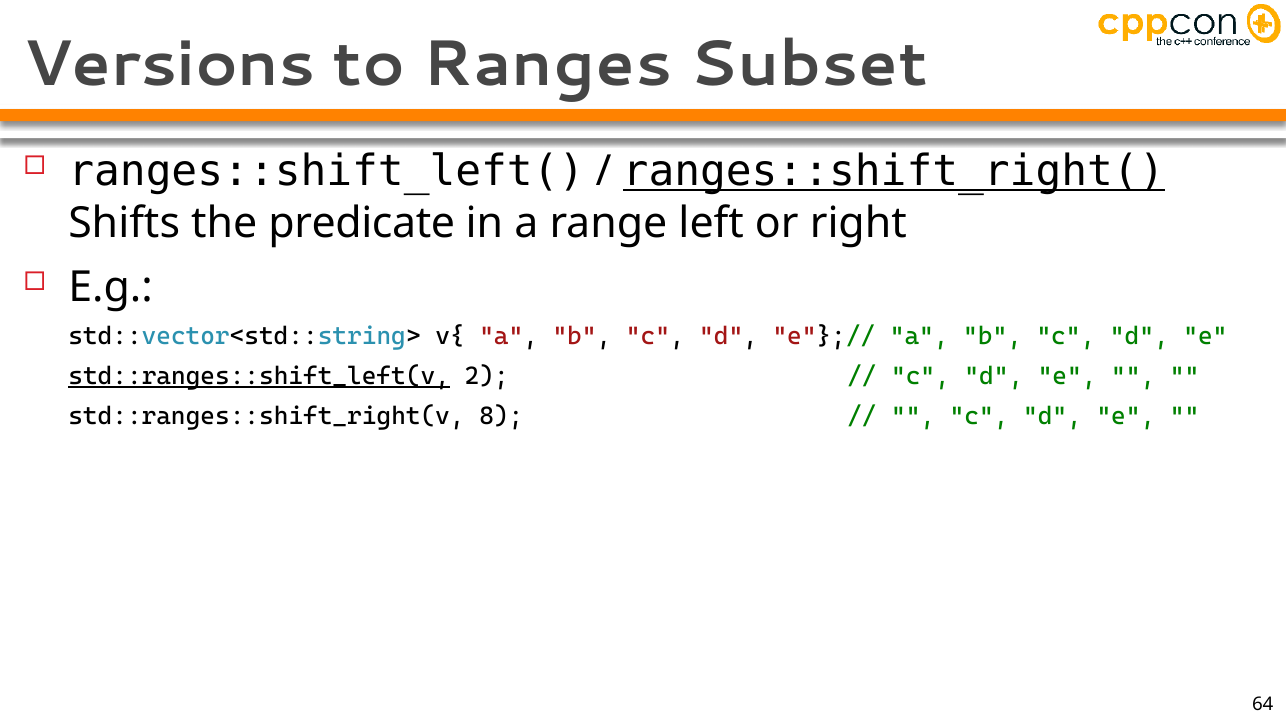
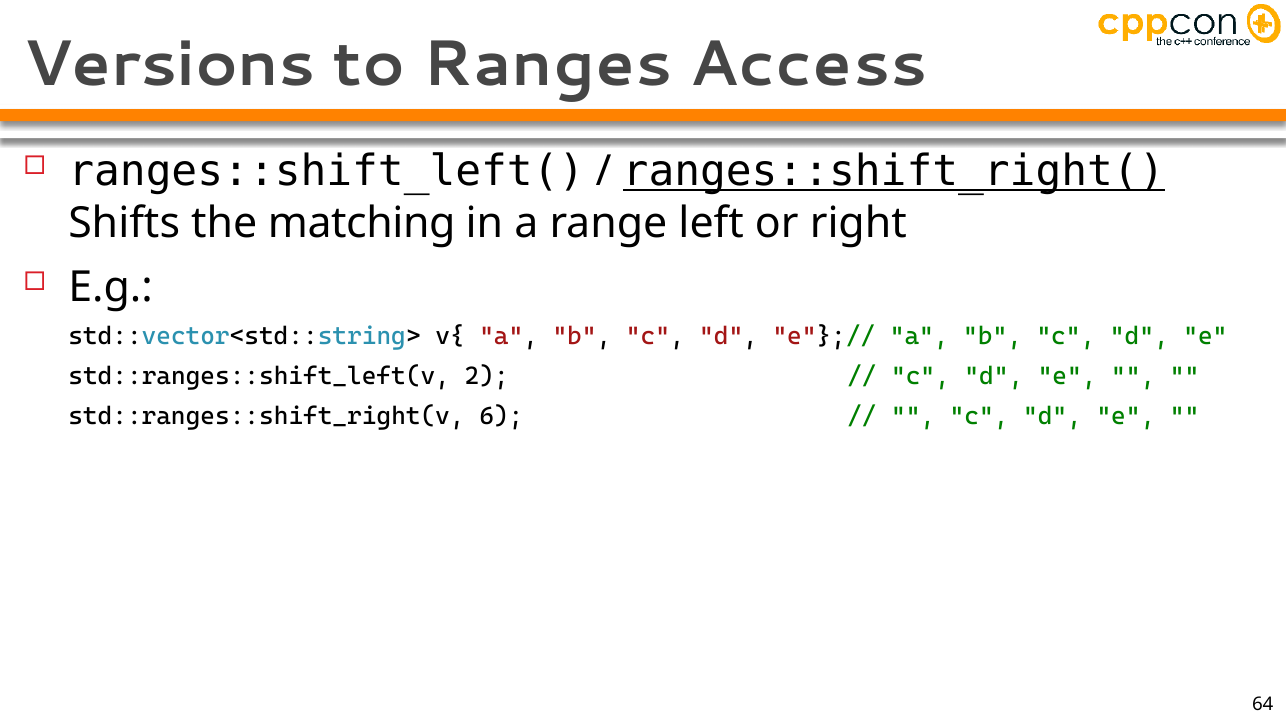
Subset: Subset -> Access (809, 64)
predicate: predicate -> matching (362, 223)
std::ranges::shift_left(v underline: present -> none (259, 376)
8: 8 -> 6 (501, 416)
